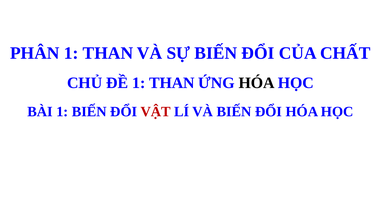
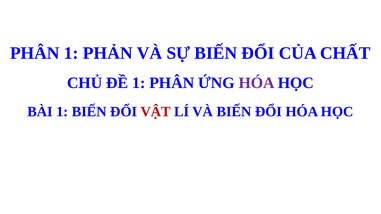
THAN: THAN -> PHẢN (108, 53)
ĐỀ 1 THAN: THAN -> PHÂN (172, 83)
HÓA colour: black -> purple (257, 83)
